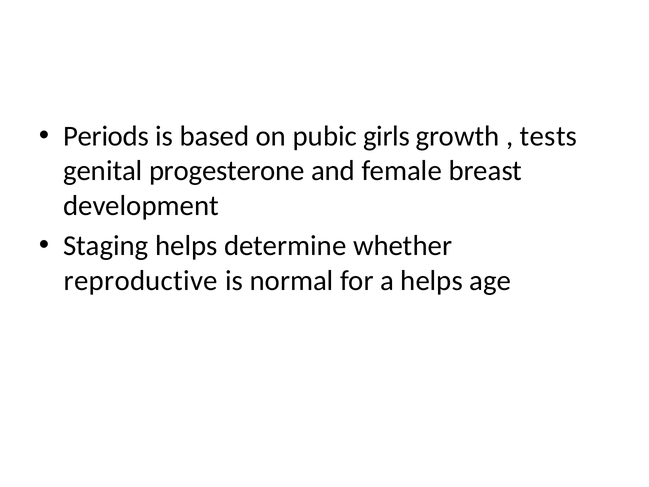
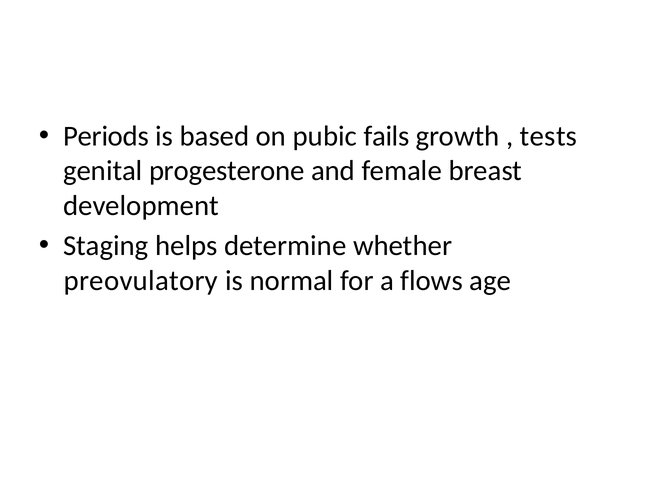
girls: girls -> fails (386, 136)
reproductive: reproductive -> preovulatory (141, 280)
a helps: helps -> flows (432, 280)
